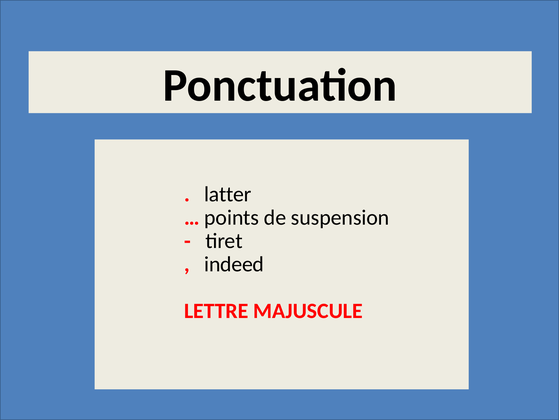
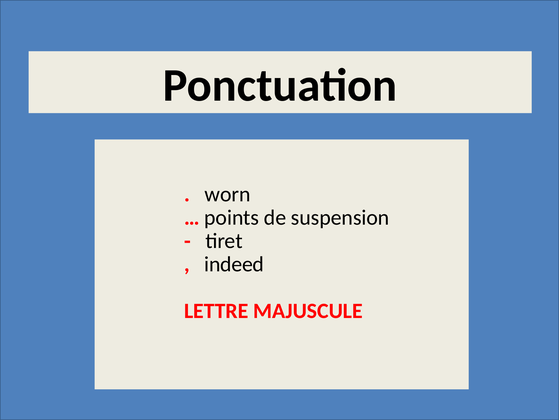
latter: latter -> worn (228, 194)
